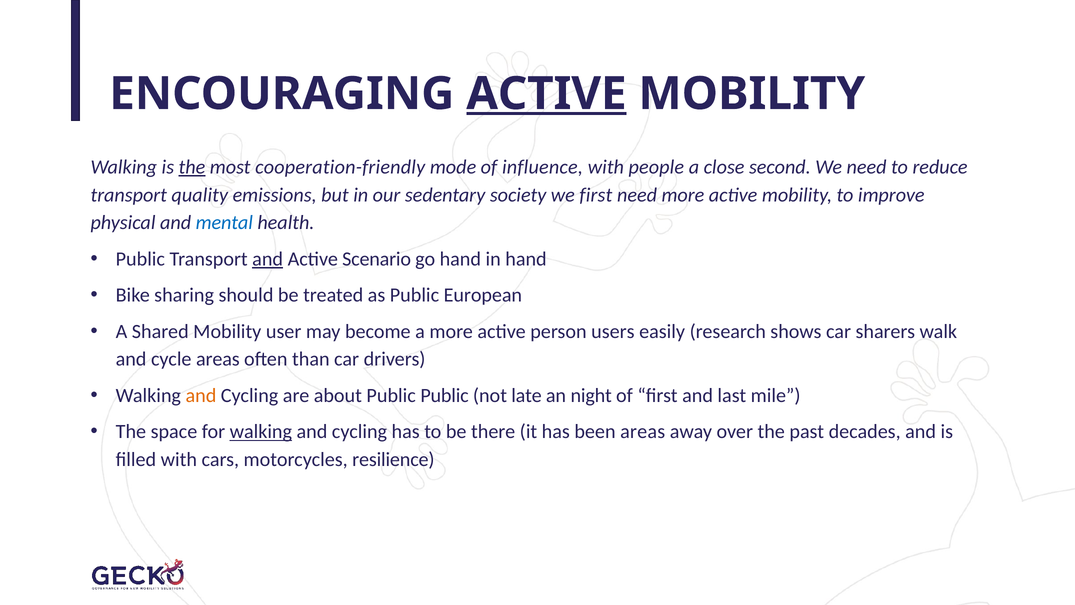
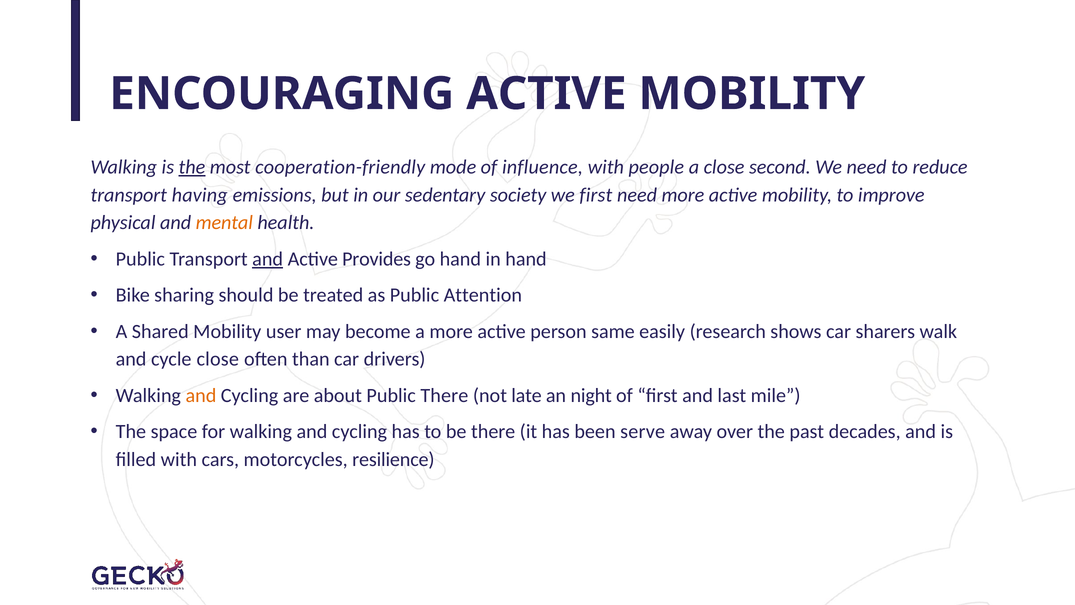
ACTIVE underline: present -> none (546, 94)
quality: quality -> having (200, 195)
mental colour: blue -> orange (224, 223)
Scenario: Scenario -> Provides (377, 259)
European: European -> Attention (483, 295)
users: users -> same (613, 331)
cycle areas: areas -> close (218, 359)
Public Public: Public -> There (444, 395)
walking underline: present -> none (261, 432)
been areas: areas -> serve (643, 432)
